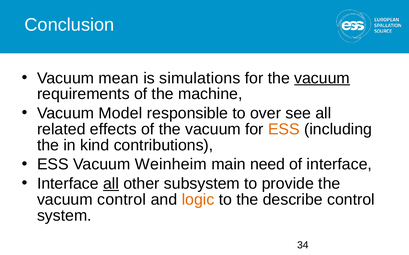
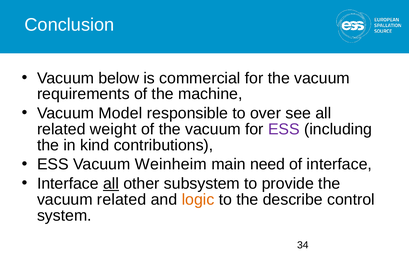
mean: mean -> below (119, 78)
simulations: simulations -> commercial (200, 78)
vacuum underline: present -> none (322, 78)
effects: effects -> weight (113, 130)
ESS colour: orange -> purple (284, 130)
vacuum control: control -> related (122, 200)
